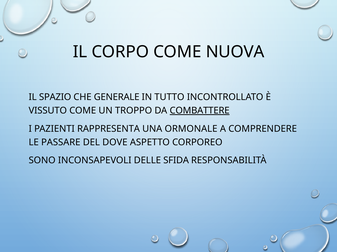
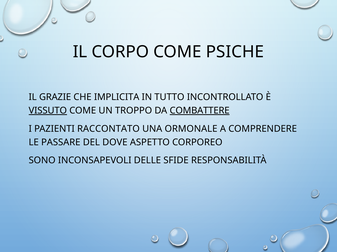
NUOVA: NUOVA -> PSICHE (235, 52)
SPAZIO: SPAZIO -> GRAZIE (55, 97)
GENERALE: GENERALE -> IMPLICITA (117, 97)
VISSUTO underline: none -> present (48, 111)
RAPPRESENTA: RAPPRESENTA -> RACCONTATO (108, 129)
SFIDA: SFIDA -> SFIDE (176, 161)
